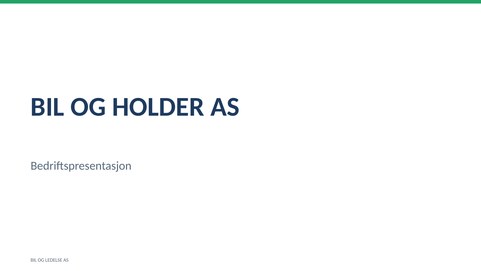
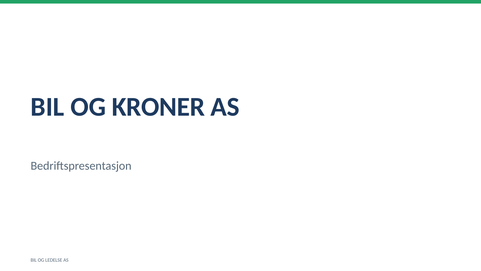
HOLDER: HOLDER -> KRONER (158, 107)
